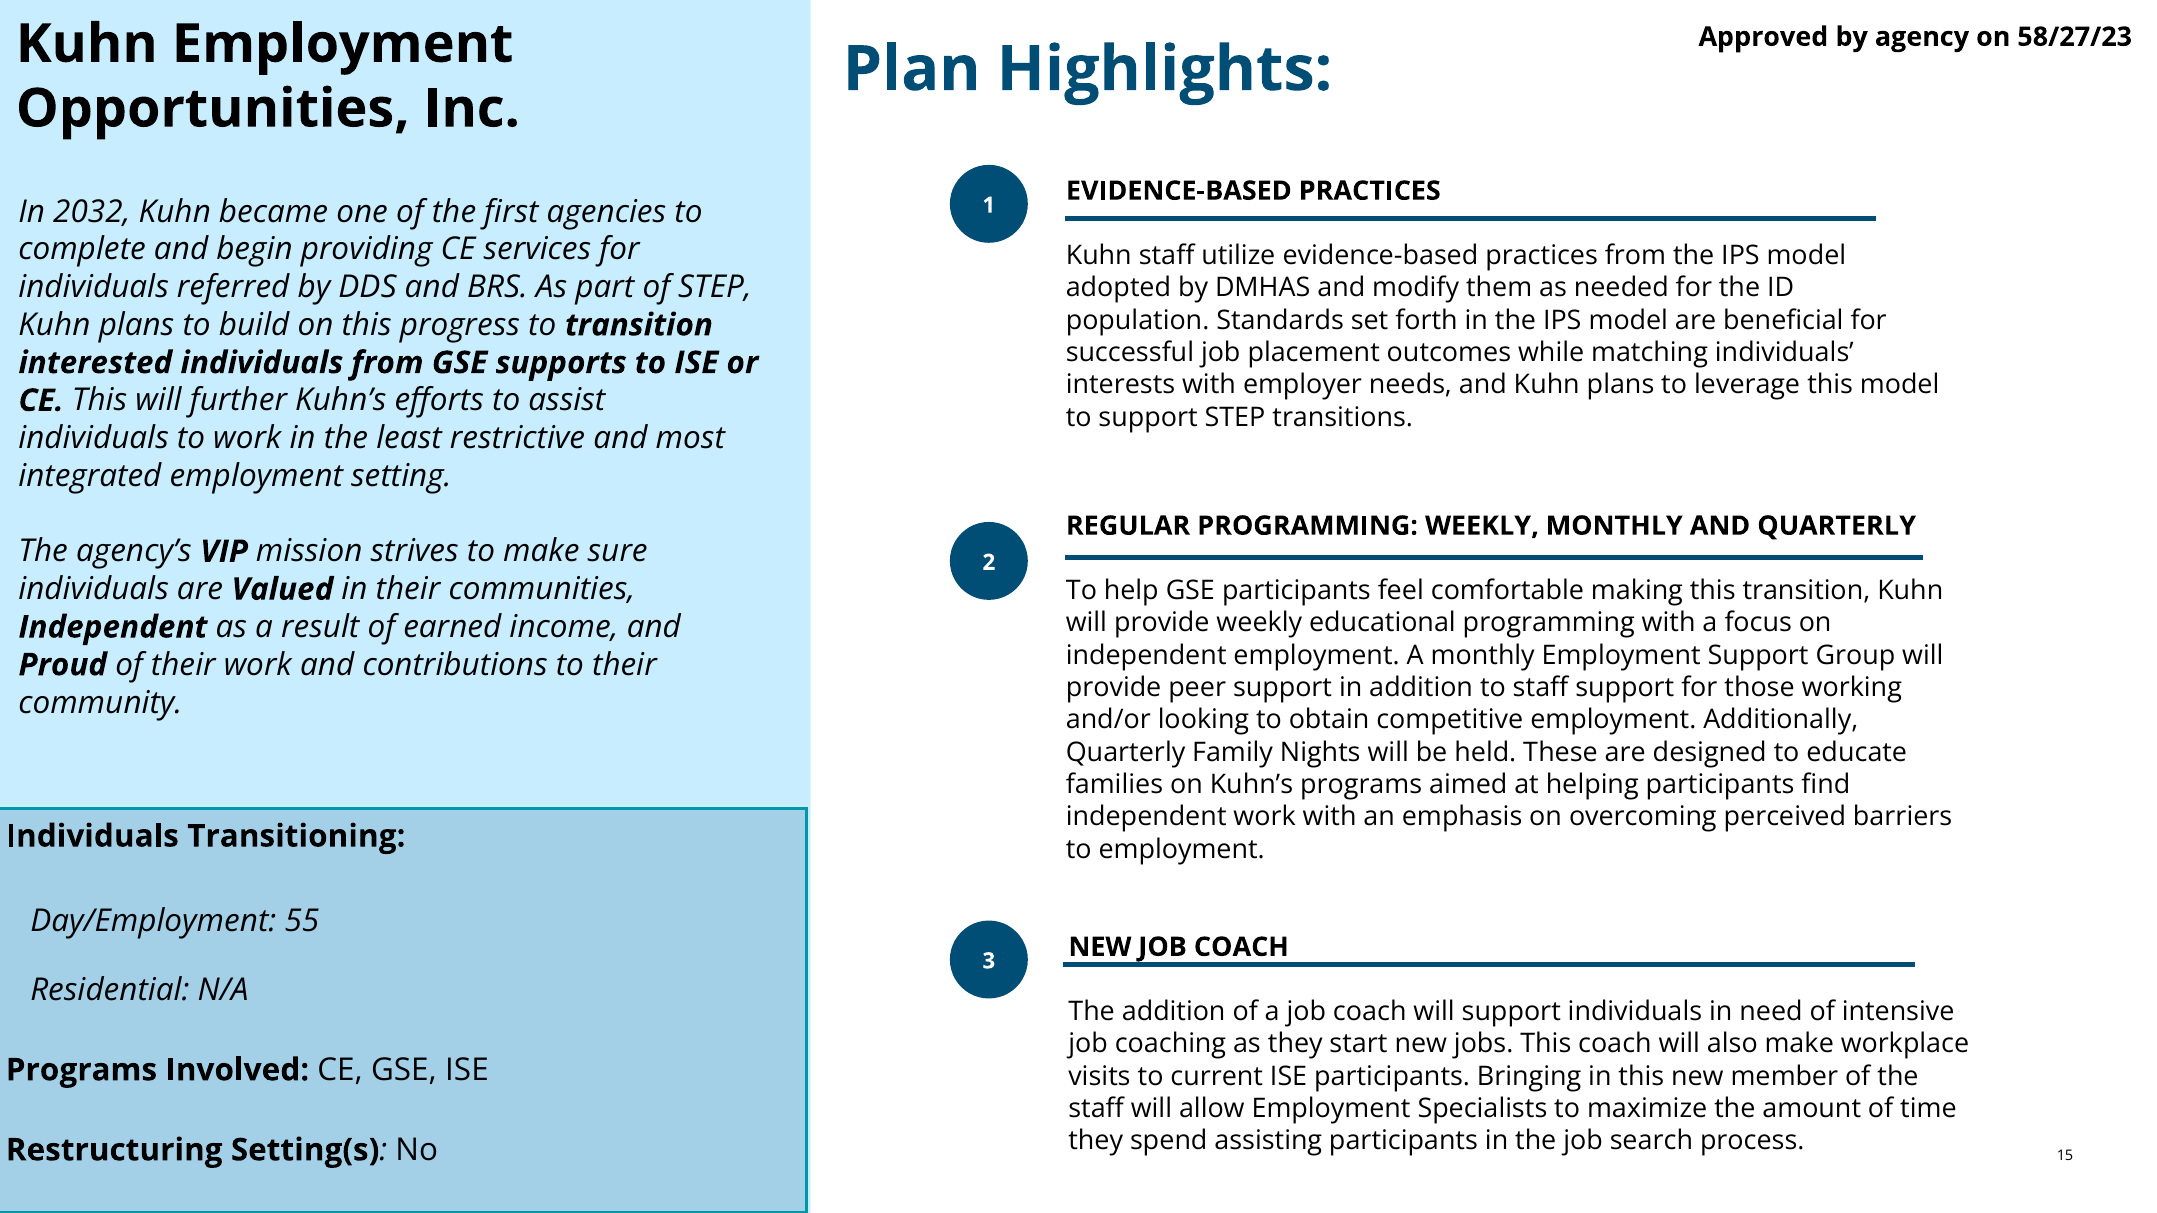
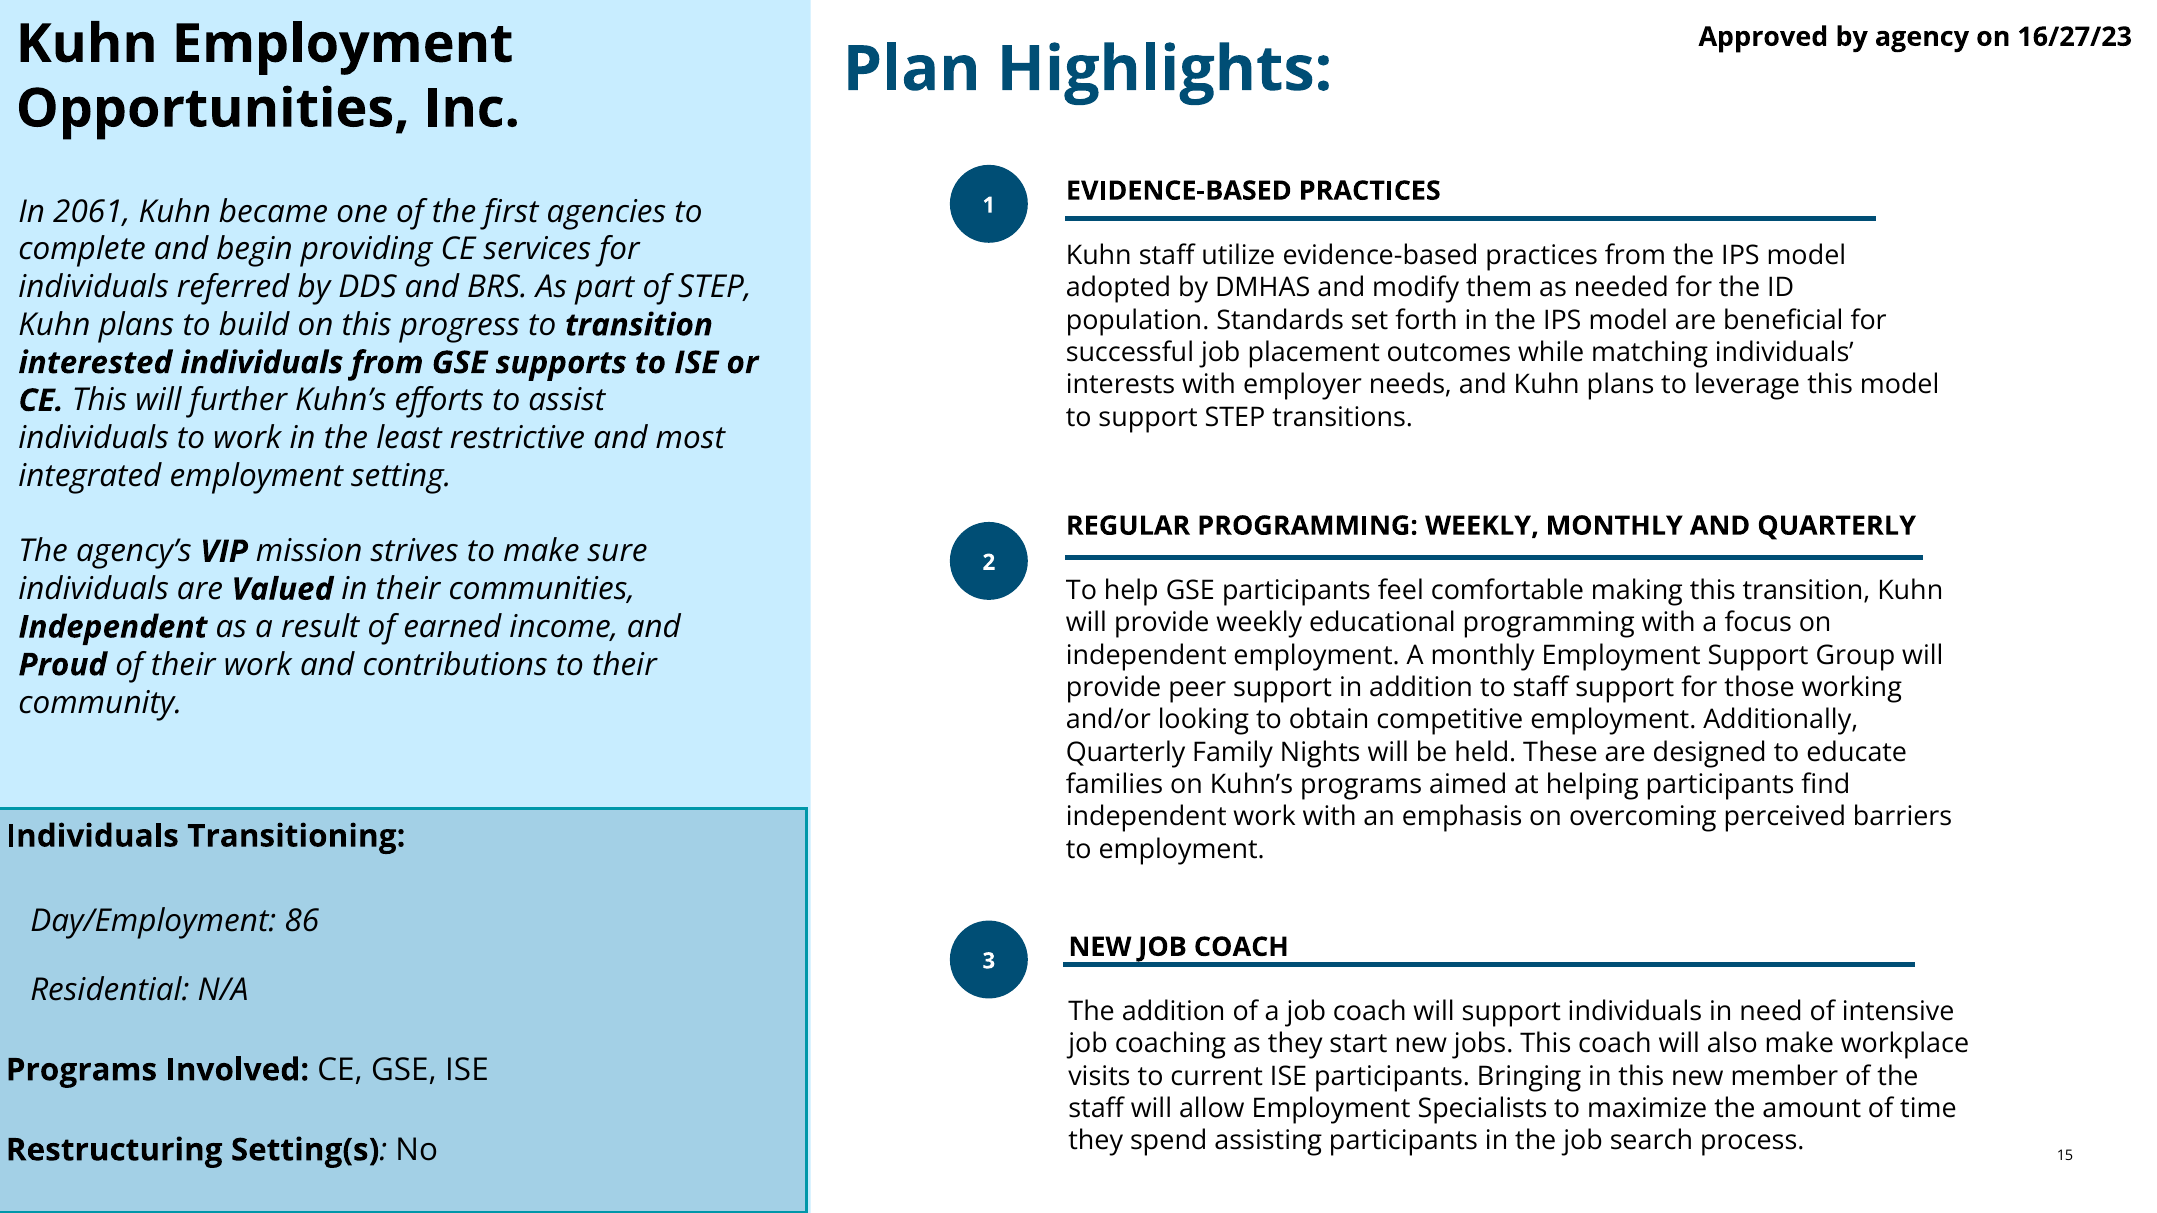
58/27/23: 58/27/23 -> 16/27/23 (2075, 37)
2032: 2032 -> 2061 (92, 212)
55: 55 -> 86 (302, 921)
